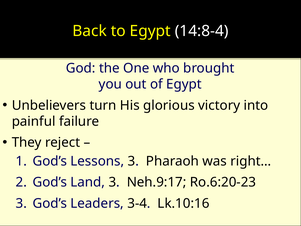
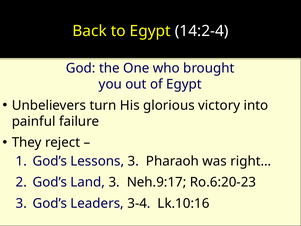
14:8-4: 14:8-4 -> 14:2-4 (202, 31)
